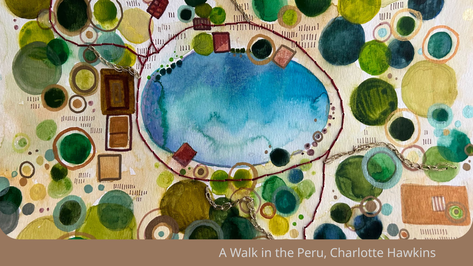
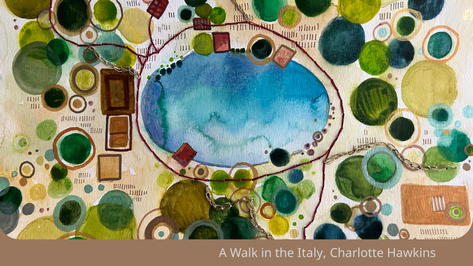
Peru: Peru -> Italy (312, 253)
